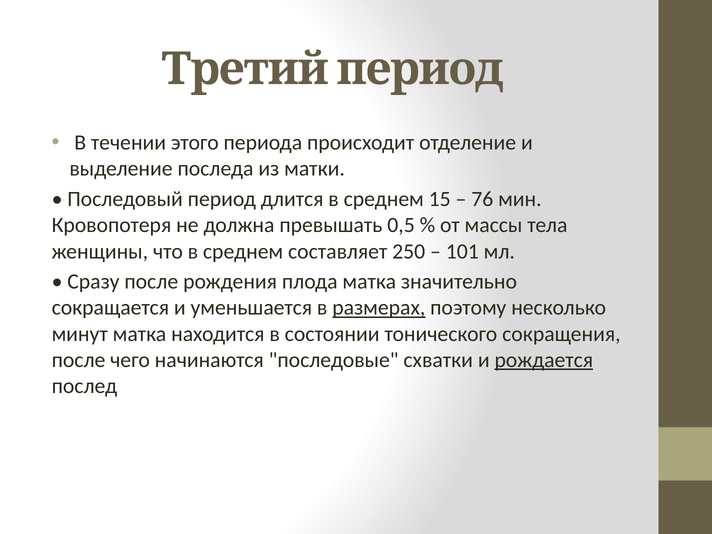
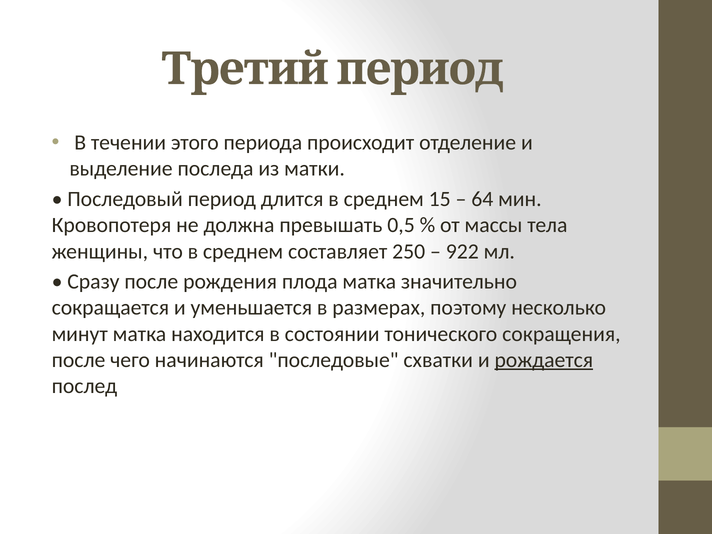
76: 76 -> 64 (482, 199)
101: 101 -> 922 (462, 251)
размерах underline: present -> none (379, 308)
